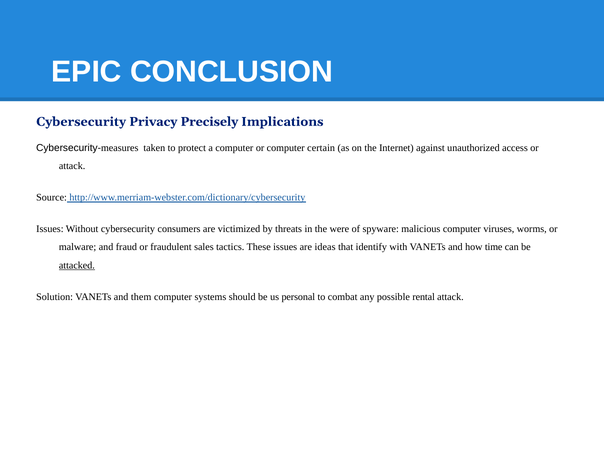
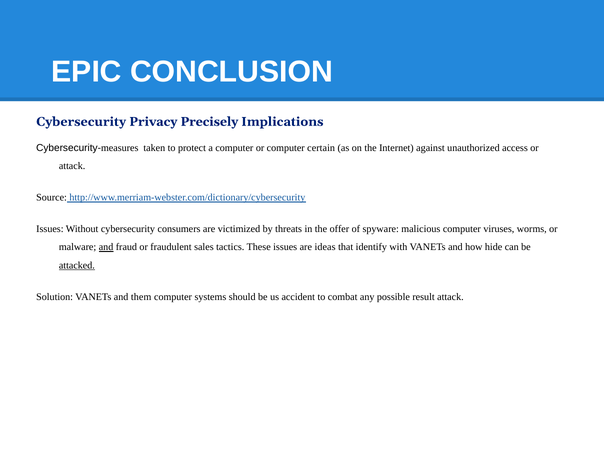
were: were -> offer (339, 229)
and underline: none -> present (106, 247)
time: time -> hide (494, 247)
personal: personal -> accident (298, 297)
rental: rental -> result (424, 297)
